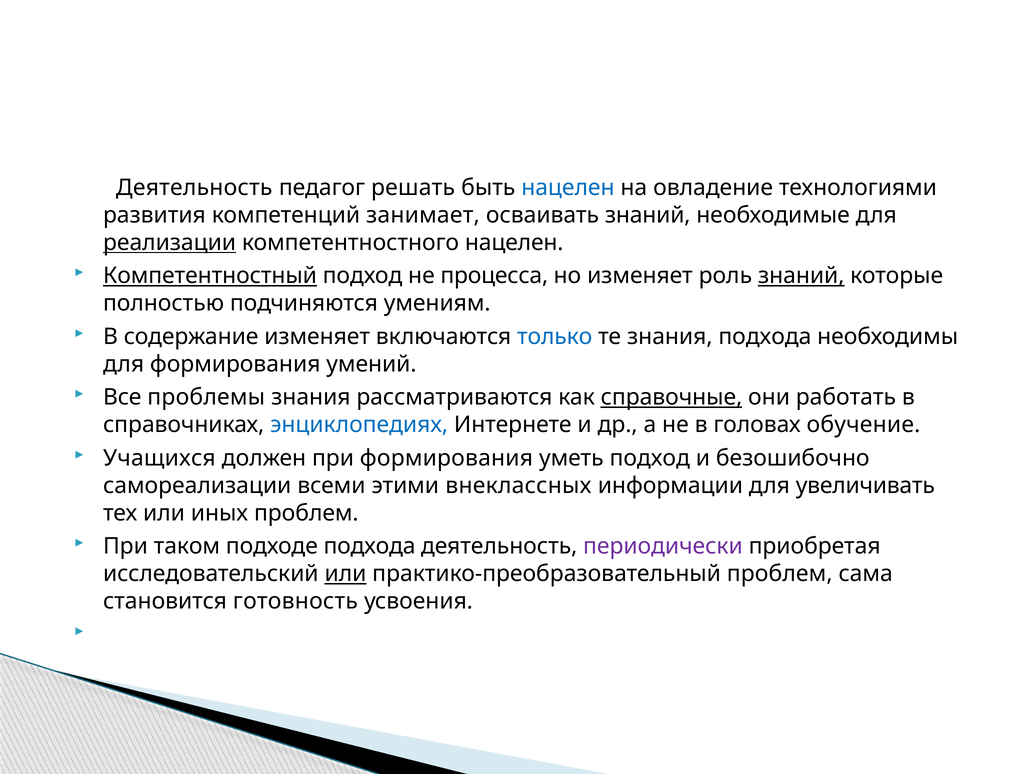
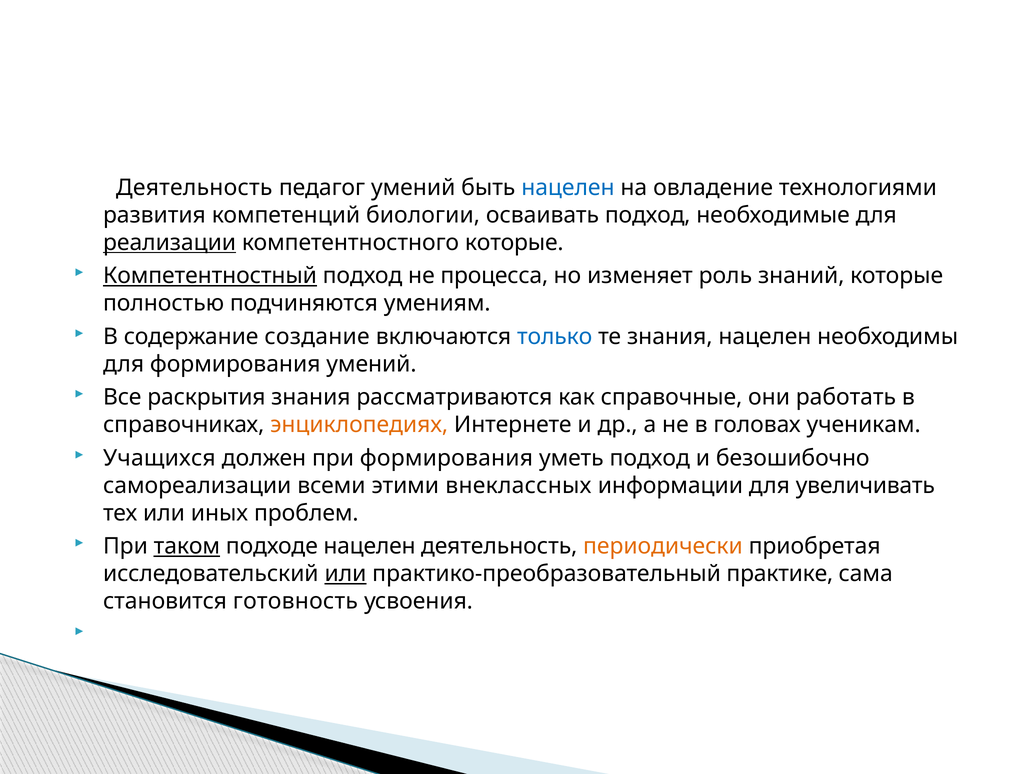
педагог решать: решать -> умений (413, 188)
занимает: занимает -> биологии (423, 215)
осваивать знаний: знаний -> подход (648, 215)
компетентностного нацелен: нацелен -> которые (514, 243)
знаний underline: present -> none (801, 276)
содержание изменяет: изменяет -> создание (317, 337)
знания подхода: подхода -> нацелен (765, 337)
проблемы: проблемы -> раскрытия (206, 397)
справочные underline: present -> none (671, 397)
энциклопедиях colour: blue -> orange (359, 425)
обучение: обучение -> ученикам (864, 425)
таком underline: none -> present (187, 546)
подходе подхода: подхода -> нацелен (370, 546)
периодически colour: purple -> orange (663, 546)
практико-преобразовательный проблем: проблем -> практике (780, 574)
